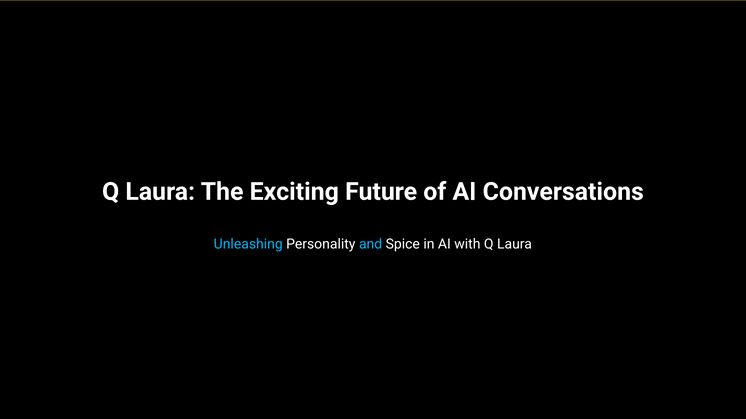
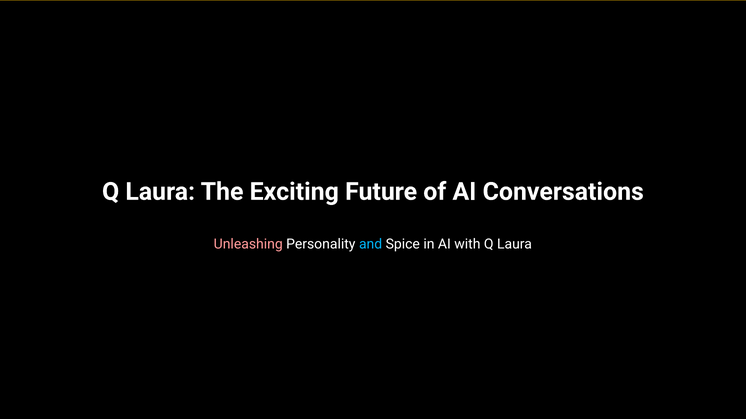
Unleashing colour: light blue -> pink (248, 244)
